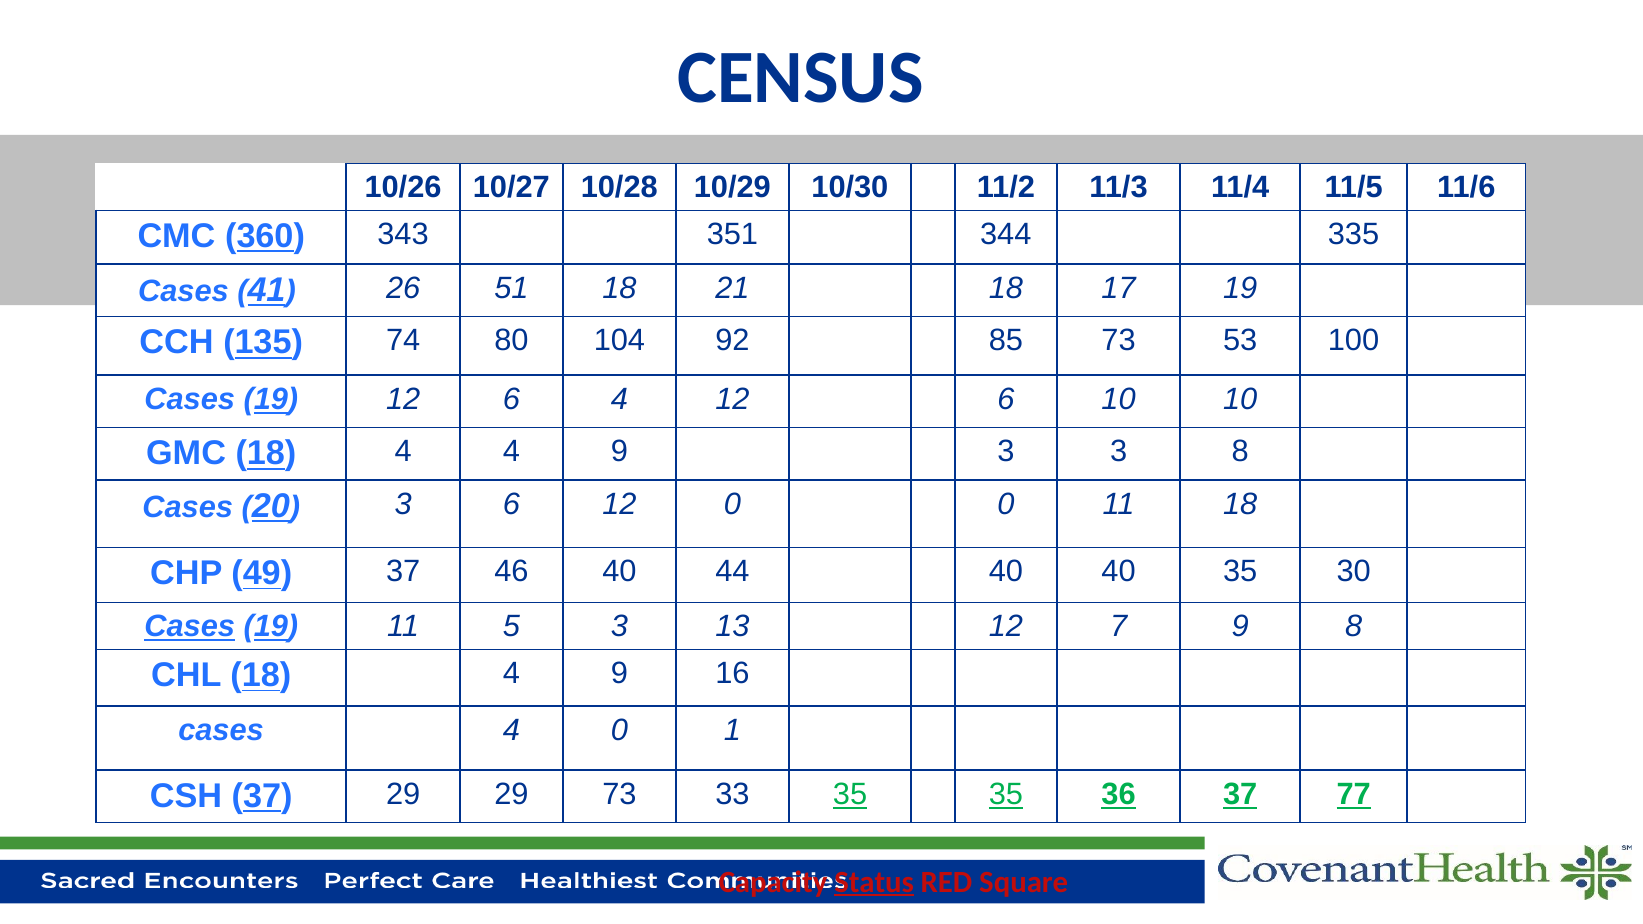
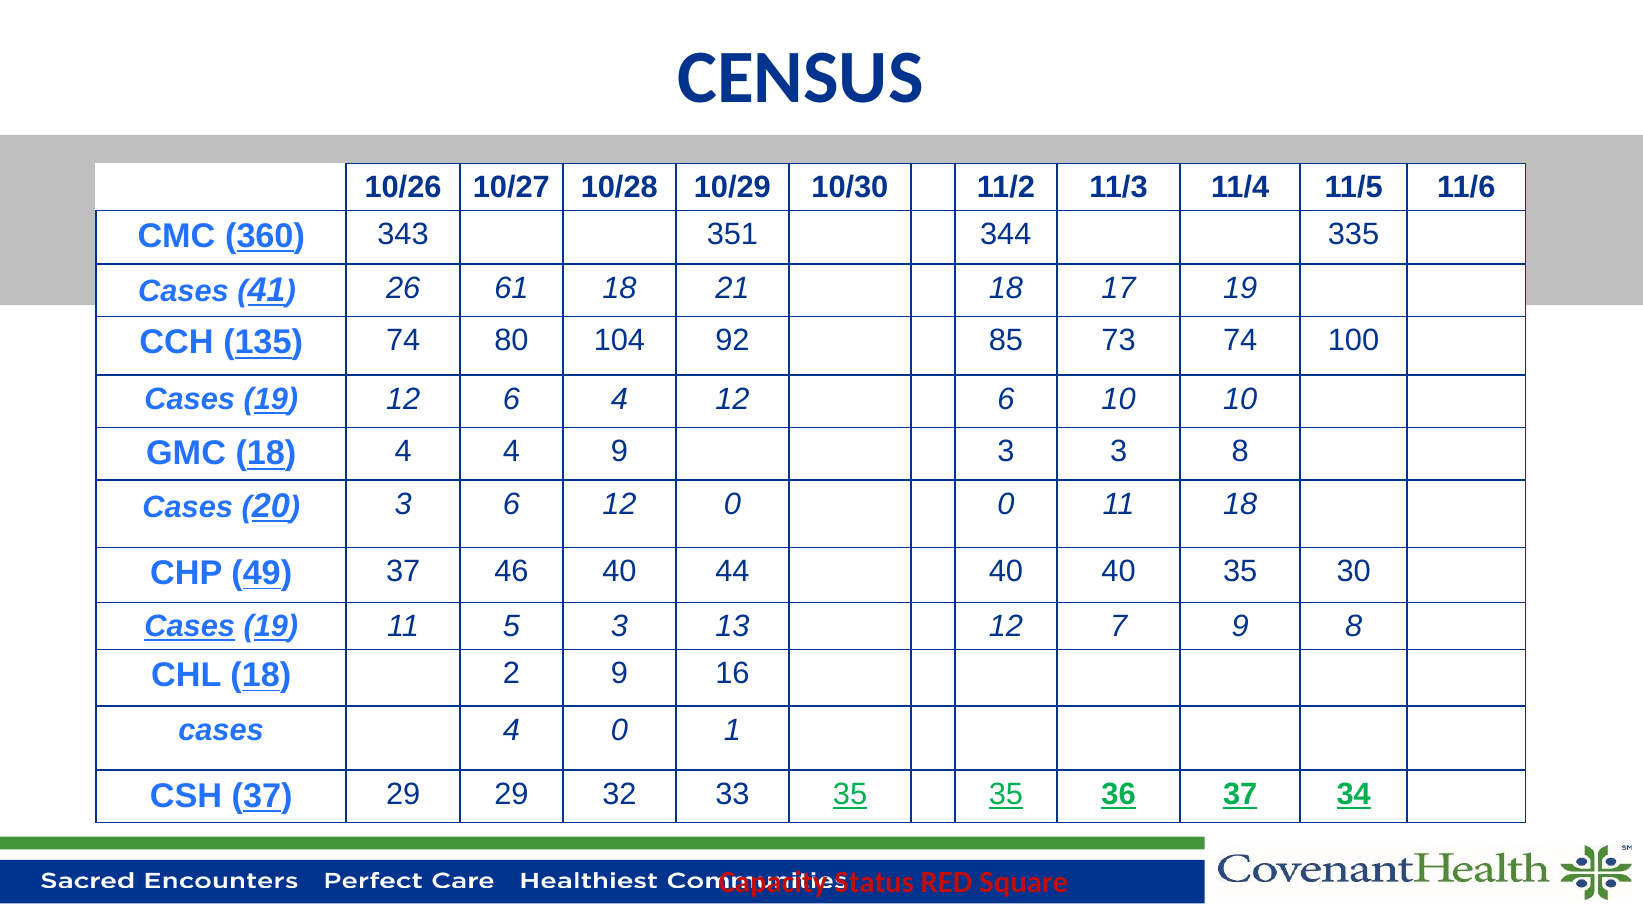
51: 51 -> 61 (512, 288)
73 53: 53 -> 74 (1240, 341)
CHL 18 4: 4 -> 2 (512, 674)
29 73: 73 -> 32 (619, 794)
77: 77 -> 34 (1354, 794)
Status underline: present -> none (874, 882)
